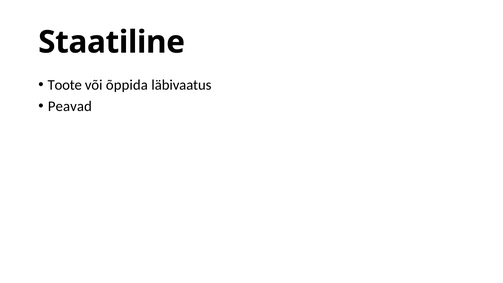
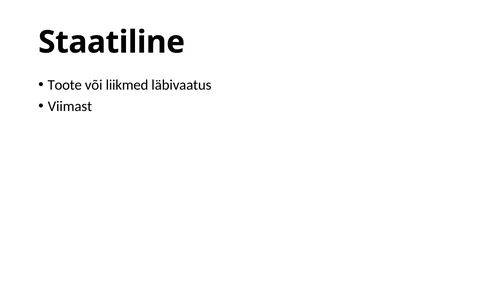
õppida: õppida -> liikmed (127, 85)
Peavad: Peavad -> Viimast (70, 106)
